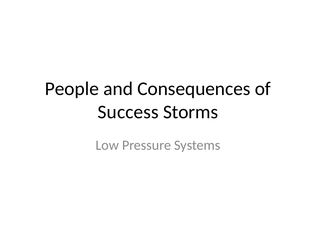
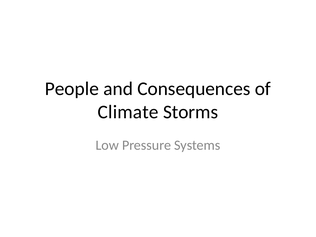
Success: Success -> Climate (128, 112)
